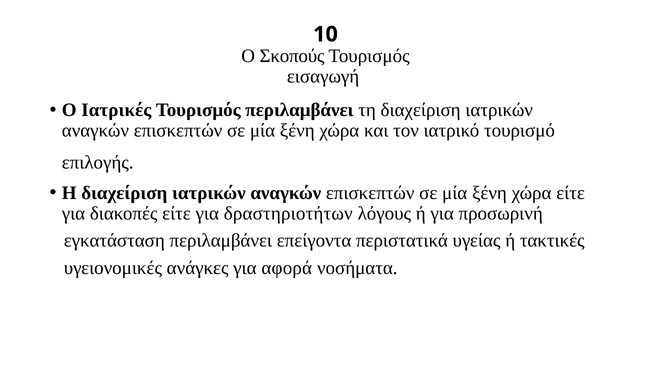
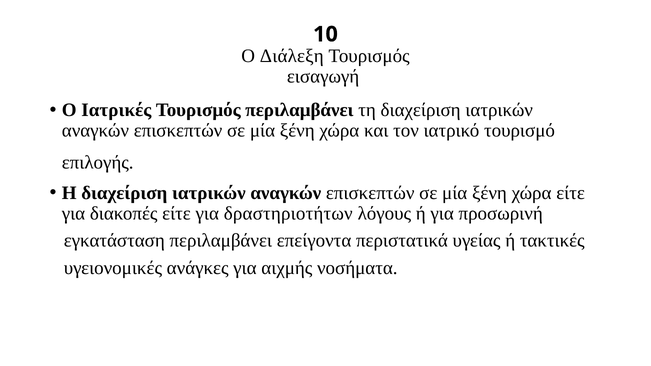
Σκοπούς: Σκοπούς -> Διάλεξη (292, 56)
αφορά: αφορά -> αιχμής (287, 268)
